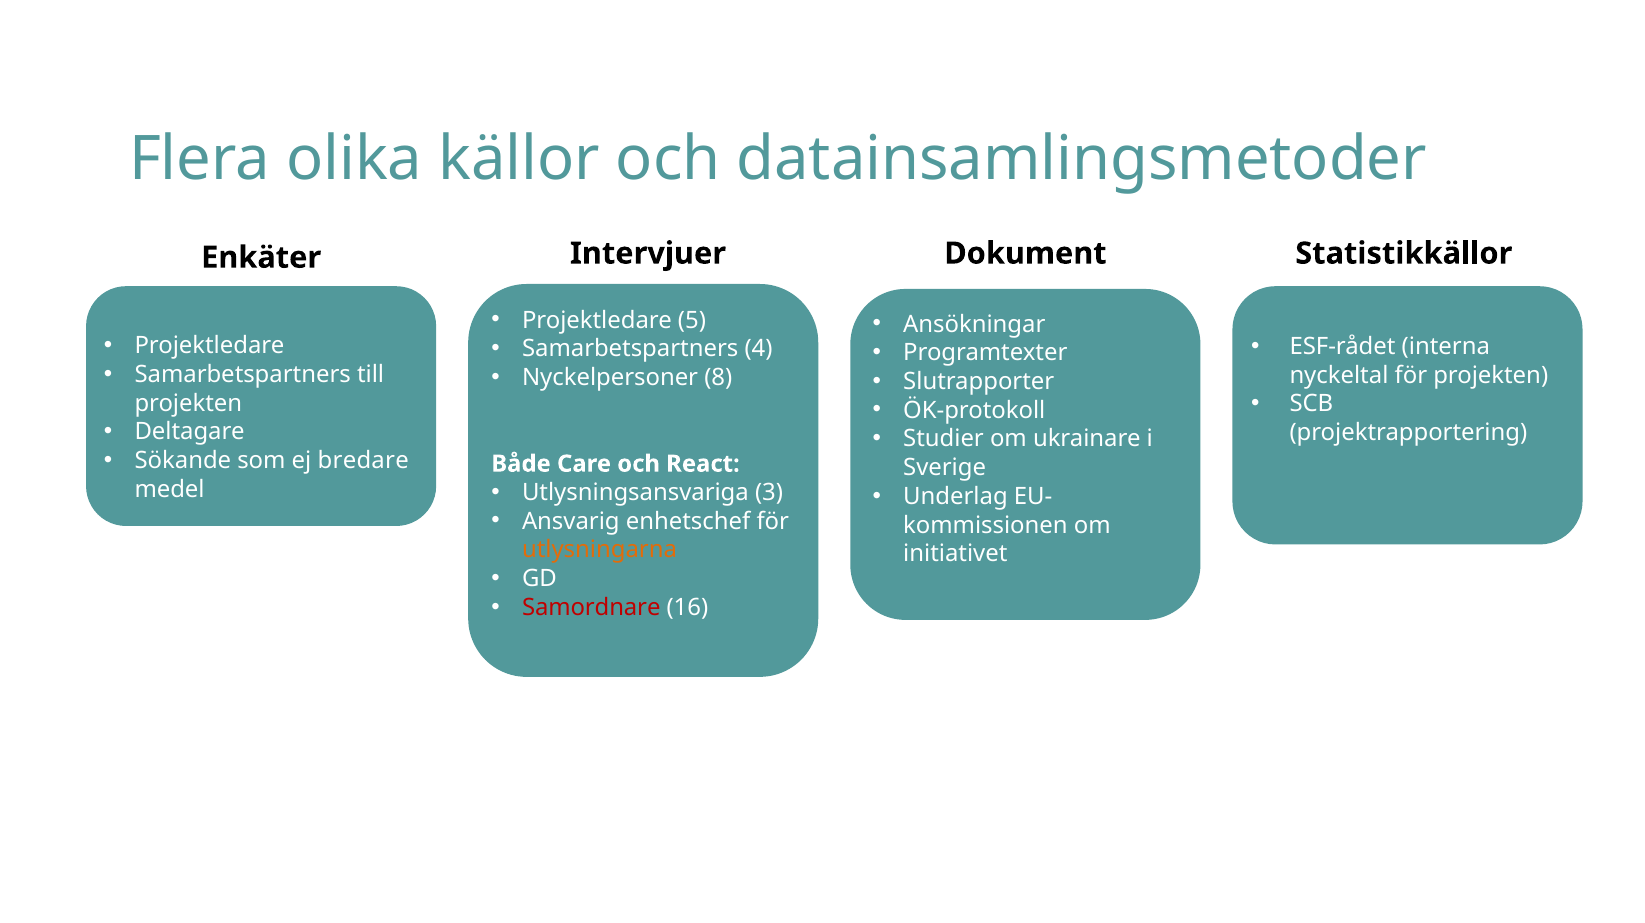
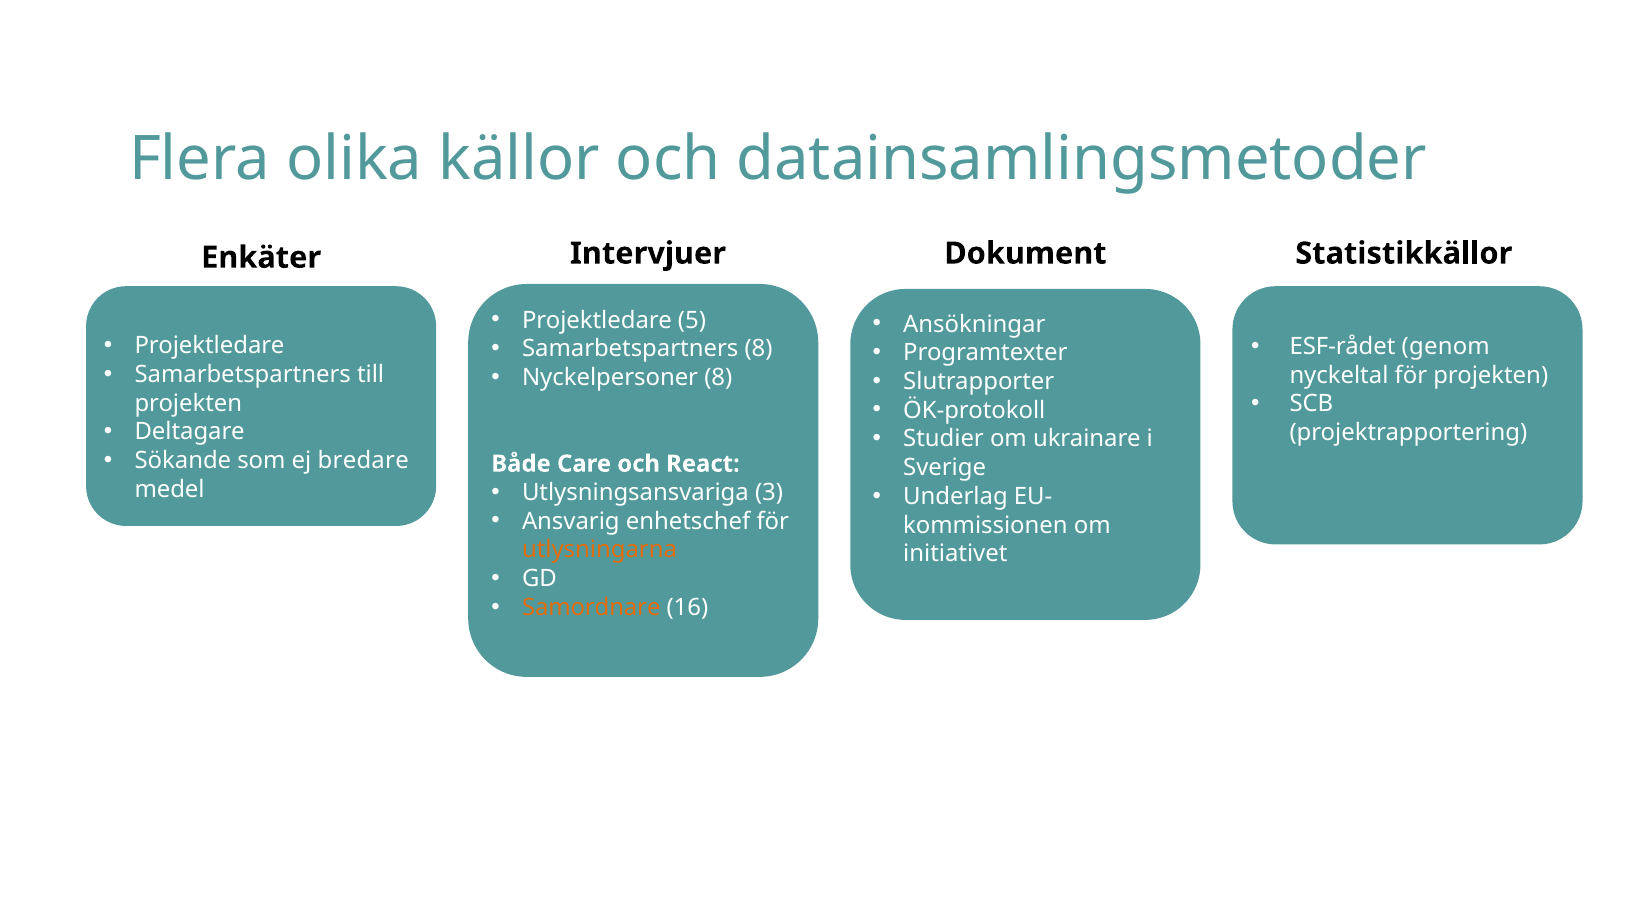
interna: interna -> genom (1446, 346)
Samarbetspartners 4: 4 -> 8 (759, 349)
Samordnare colour: red -> orange (591, 607)
